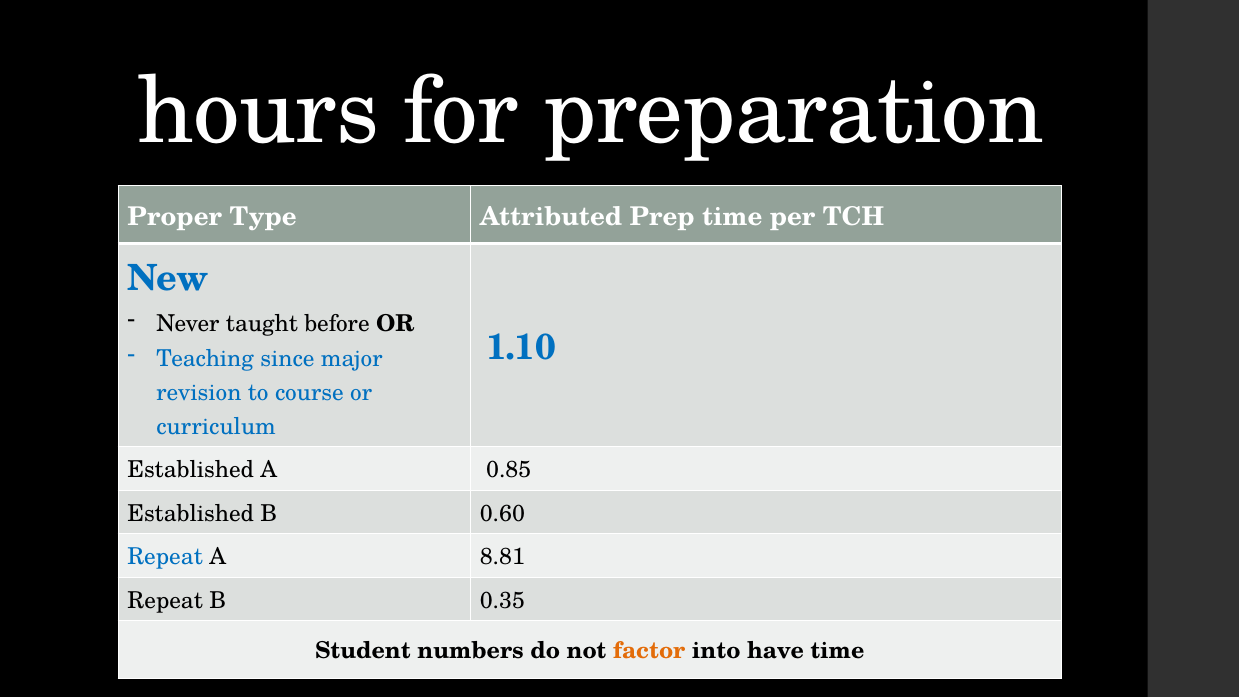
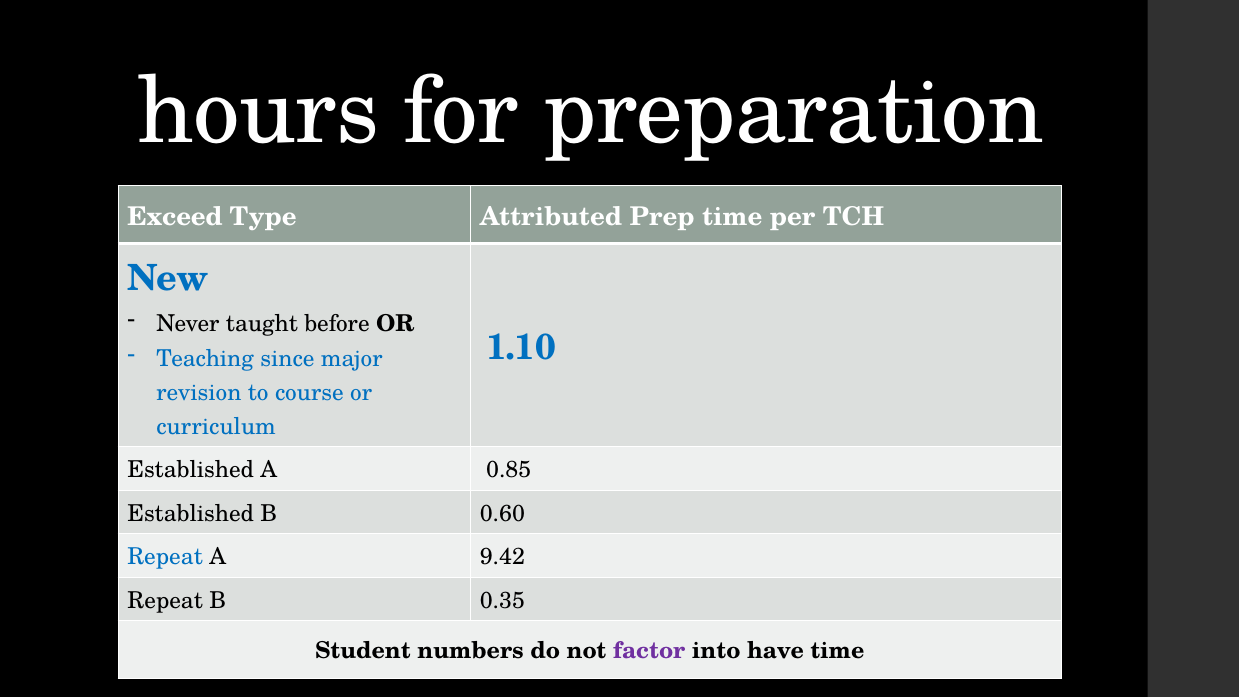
Proper: Proper -> Exceed (175, 217)
8.81: 8.81 -> 9.42 (502, 557)
factor colour: orange -> purple (649, 651)
